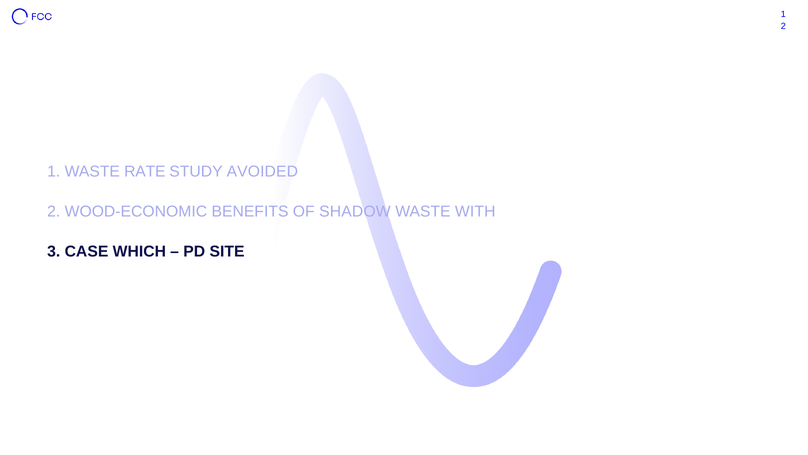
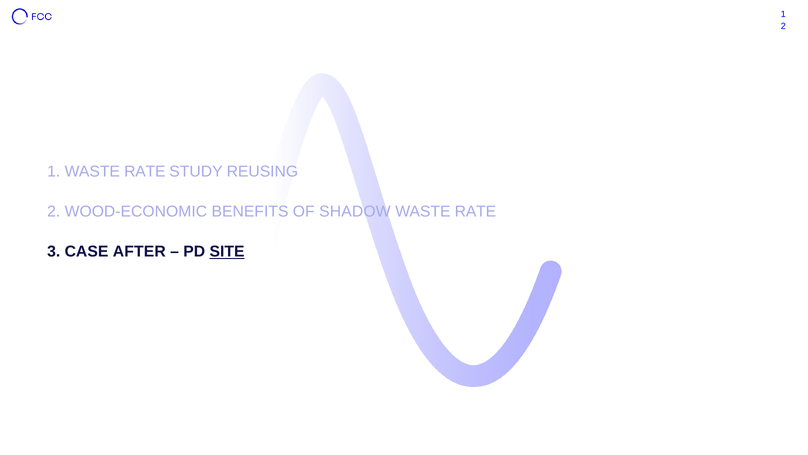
AVOIDED: AVOIDED -> REUSING (262, 171)
WITH: WITH -> RATE (475, 211)
WHICH: WHICH -> AFTER (139, 251)
SITE underline: none -> present (227, 251)
